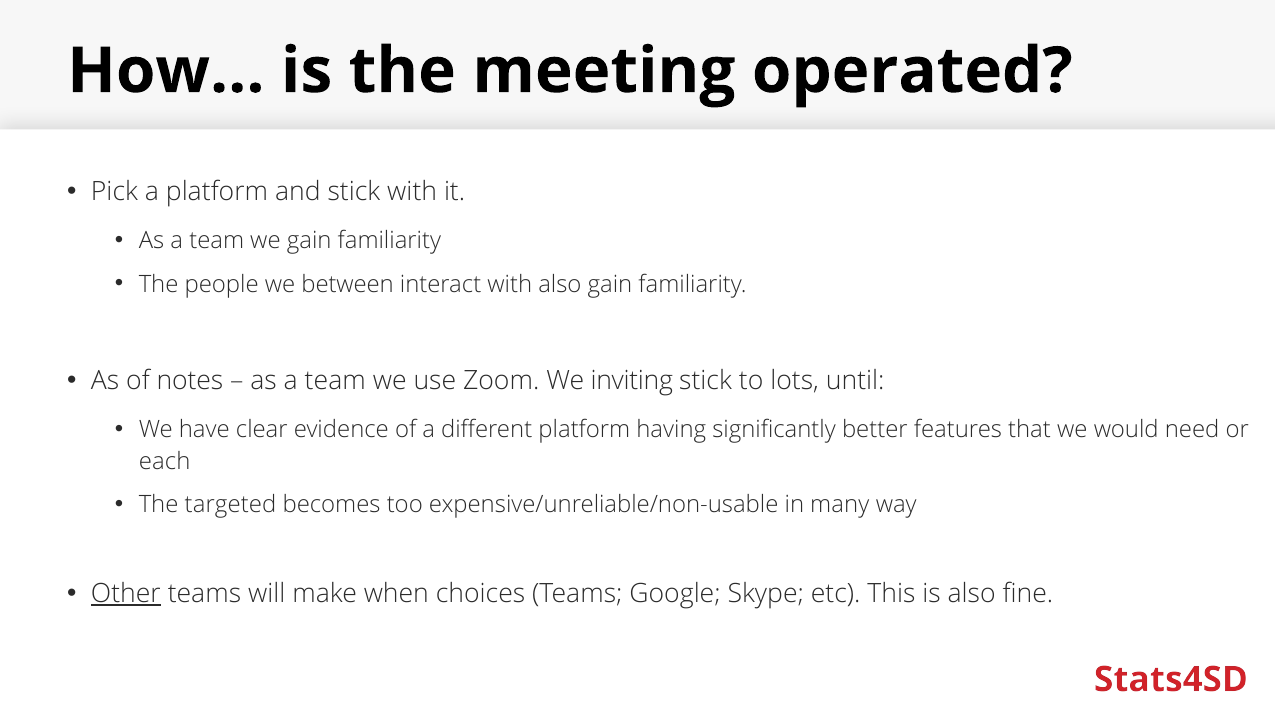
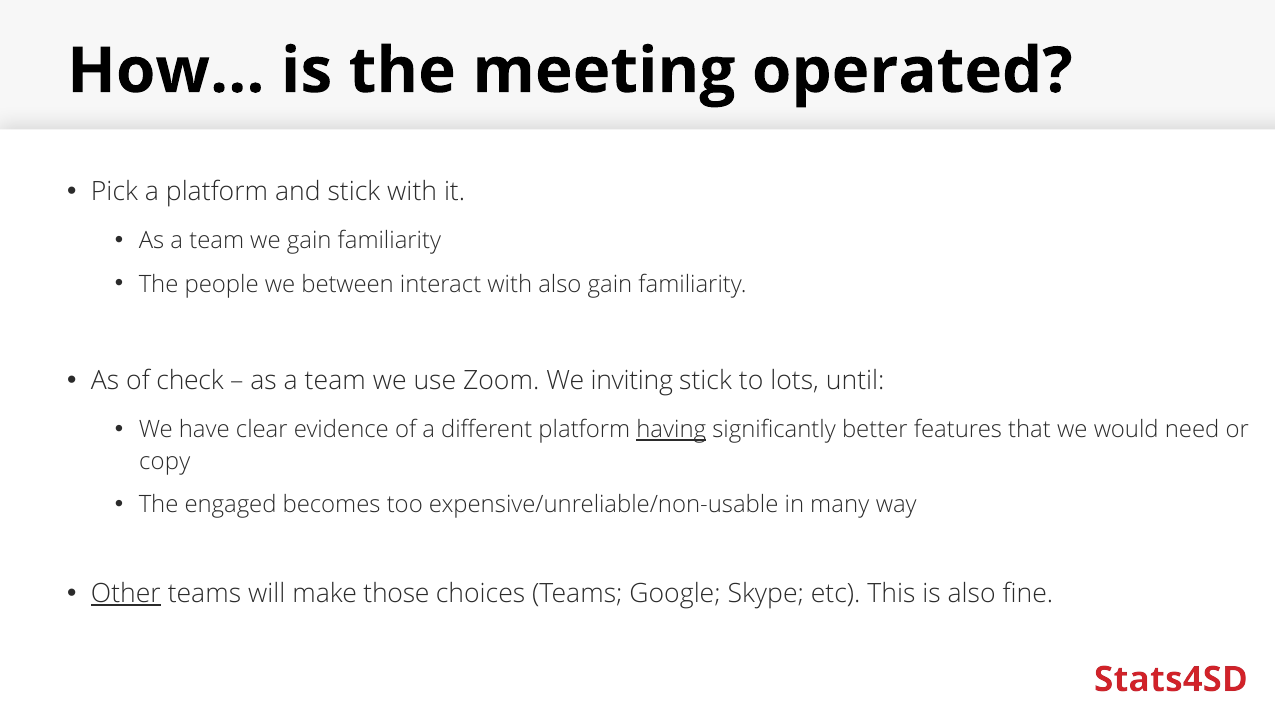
notes: notes -> check (190, 381)
having underline: none -> present (671, 430)
each: each -> copy (165, 461)
targeted: targeted -> engaged (231, 505)
when: when -> those (396, 594)
